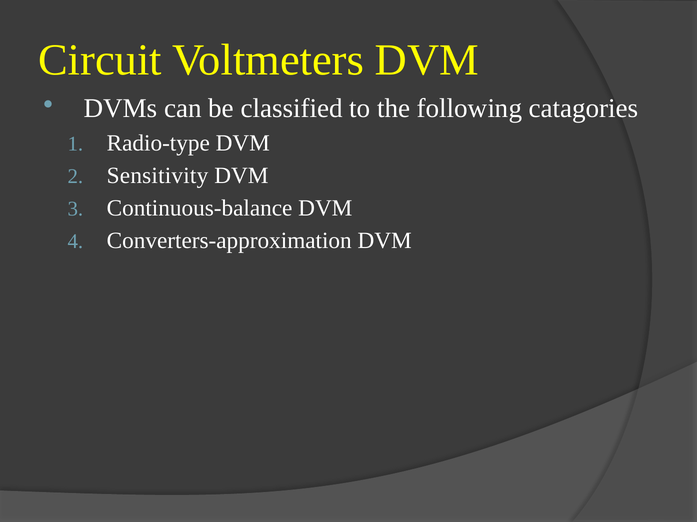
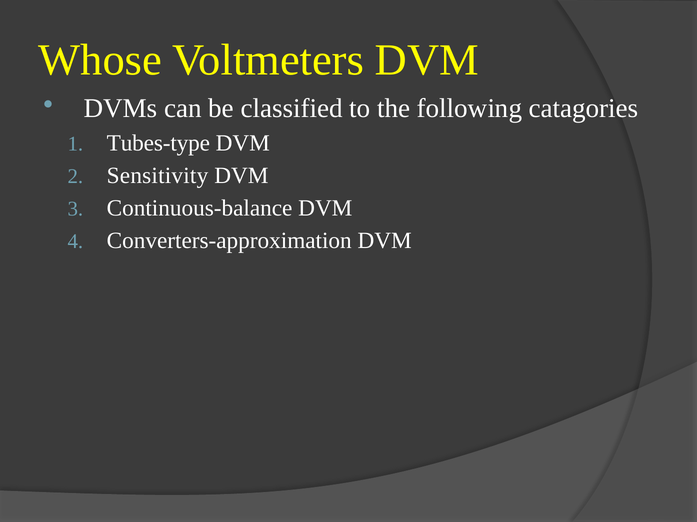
Circuit: Circuit -> Whose (100, 60)
Radio-type: Radio-type -> Tubes-type (158, 143)
